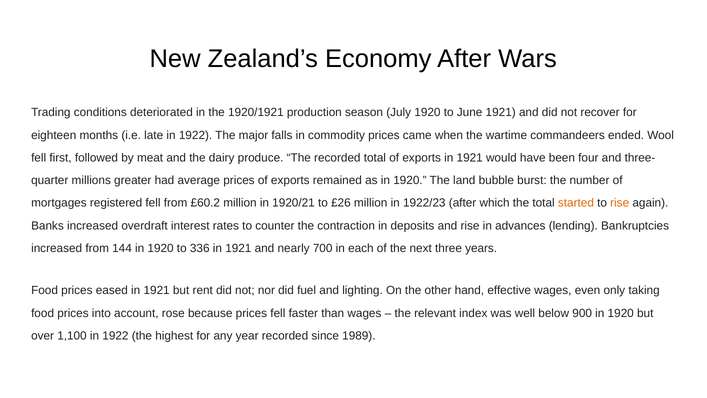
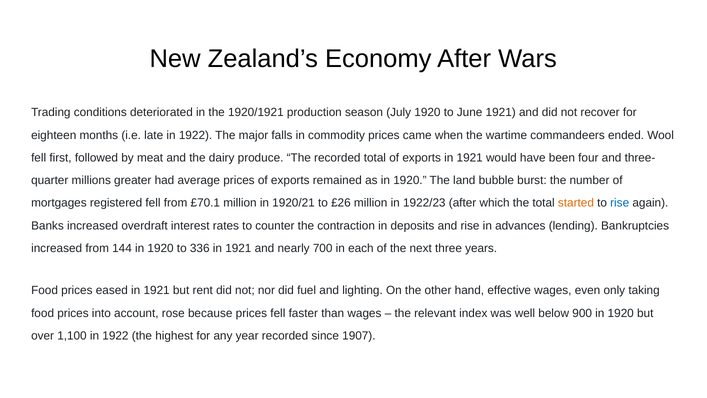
£60.2: £60.2 -> £70.1 (205, 203)
rise colour: orange -> blue (620, 203)
1989: 1989 -> 1907 (359, 336)
